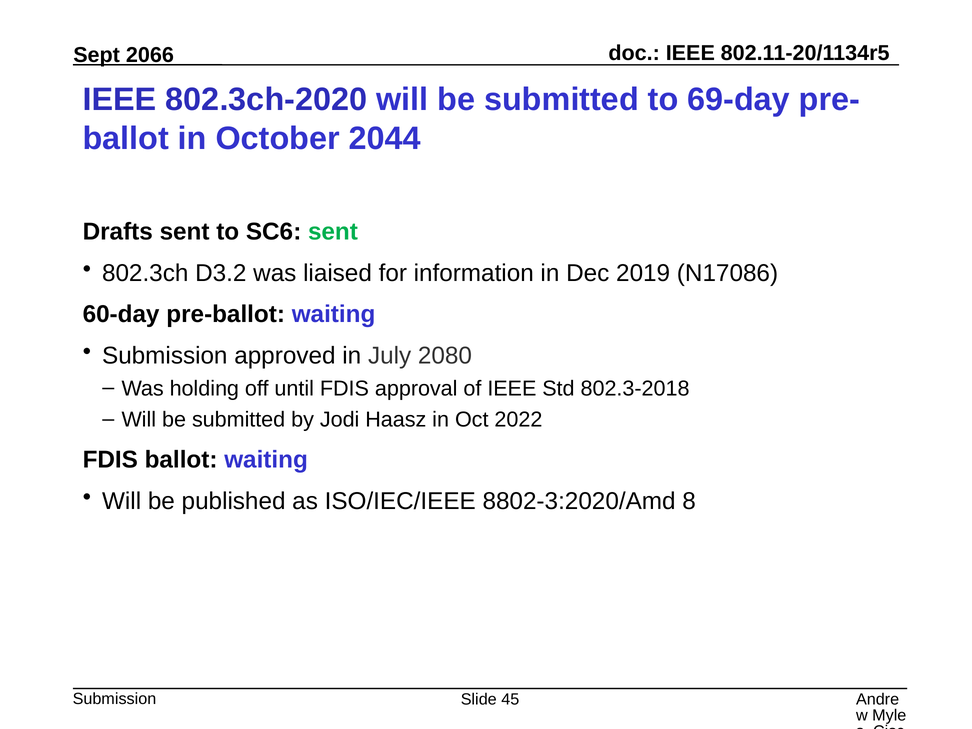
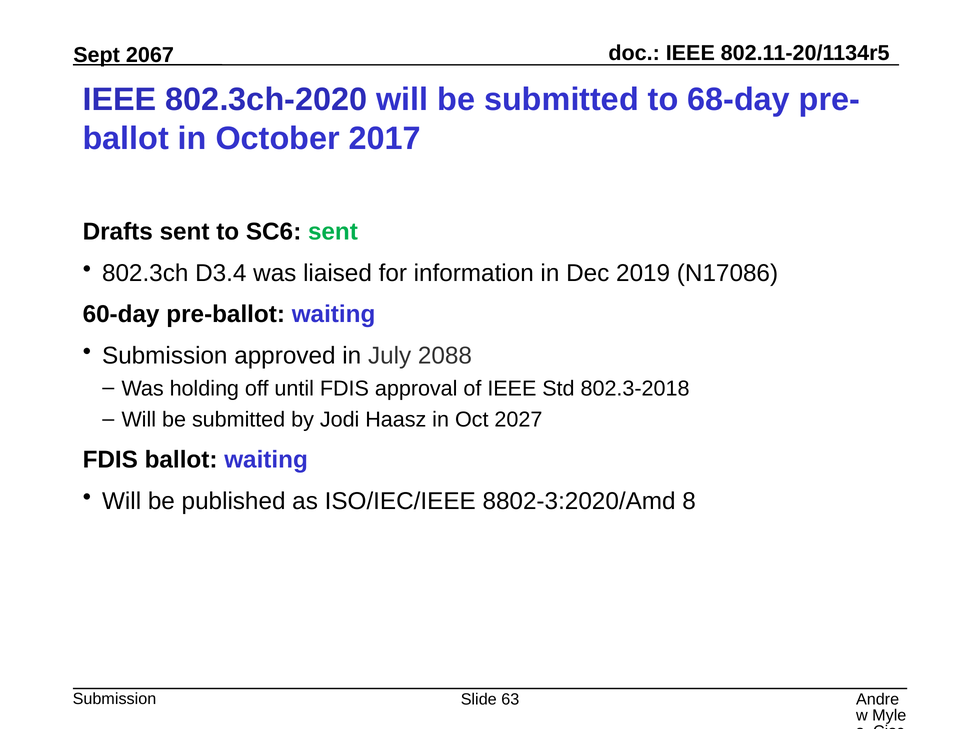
2066: 2066 -> 2067 (150, 55)
69-day: 69-day -> 68-day (739, 100)
2044: 2044 -> 2017 (385, 138)
D3.2: D3.2 -> D3.4 (221, 273)
2080: 2080 -> 2088 (445, 356)
2022: 2022 -> 2027 (518, 420)
45: 45 -> 63 (510, 699)
